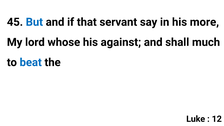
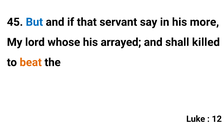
against: against -> arrayed (121, 42)
much: much -> killed (206, 42)
beat colour: blue -> orange (31, 62)
